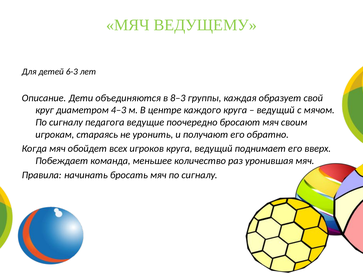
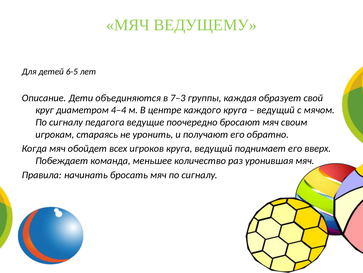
6-3: 6-3 -> 6-5 (72, 71)
8–3: 8–3 -> 7–3 (178, 98)
4–3: 4–3 -> 4–4 (119, 110)
